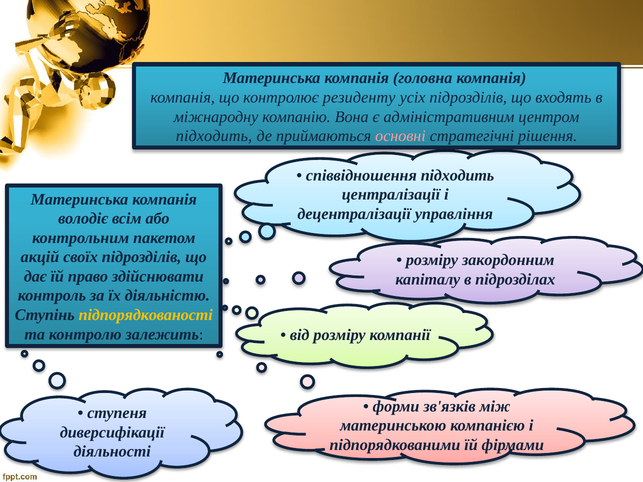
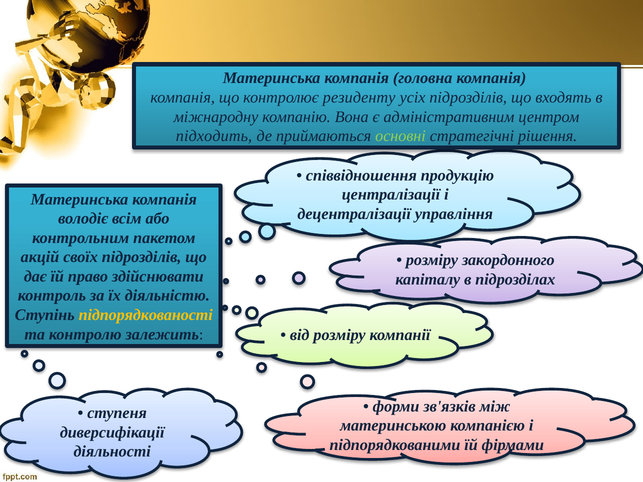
основні colour: pink -> light green (401, 136)
співвідношення підходить: підходить -> продукцію (457, 175)
закордонним: закордонним -> закордонного (508, 260)
